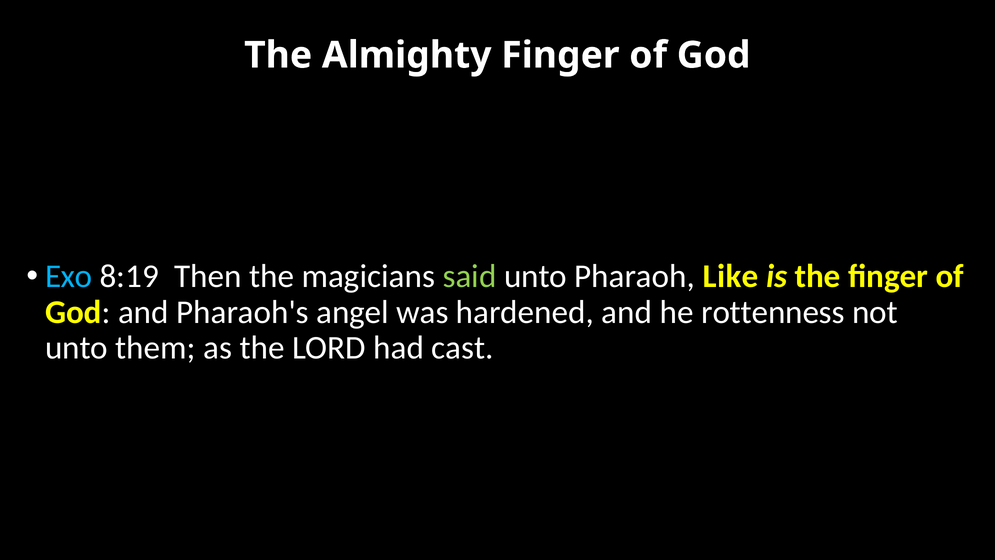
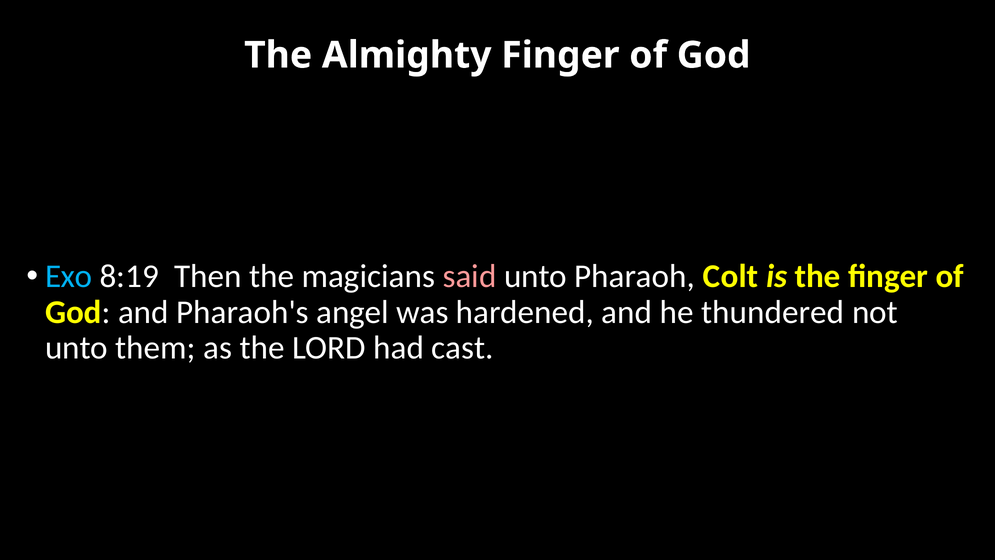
said colour: light green -> pink (470, 276)
Like: Like -> Colt (731, 276)
rottenness: rottenness -> thundered (773, 312)
